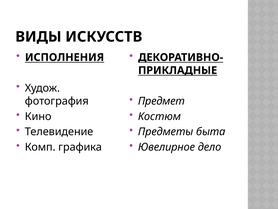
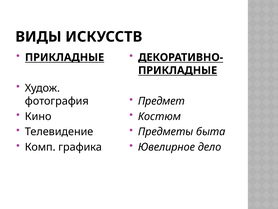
ИСПОЛНЕНИЯ: ИСПОЛНЕНИЯ -> ПРИКЛАДНЫЕ (65, 57)
